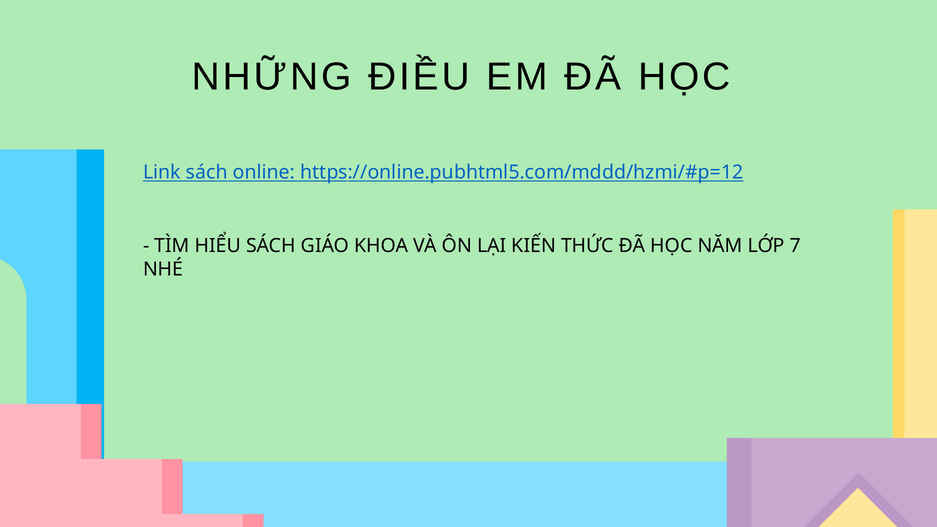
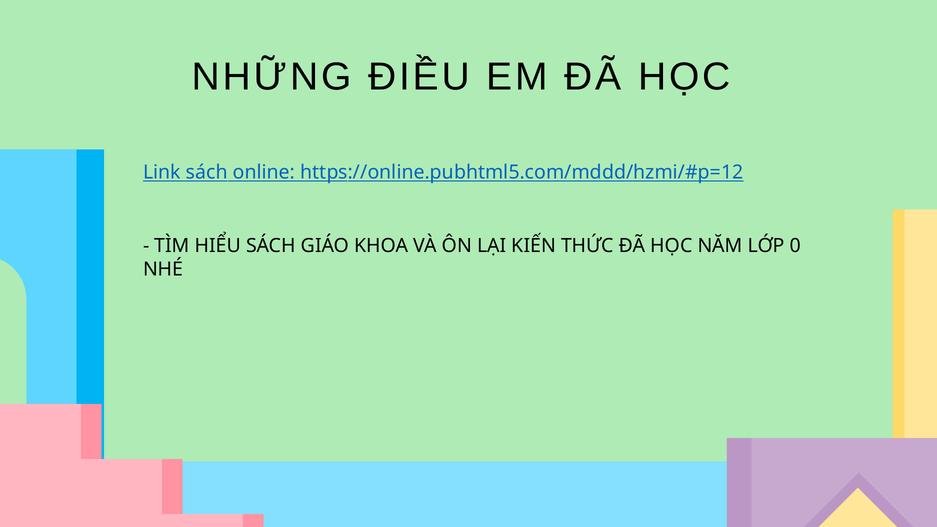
7: 7 -> 0 (795, 246)
